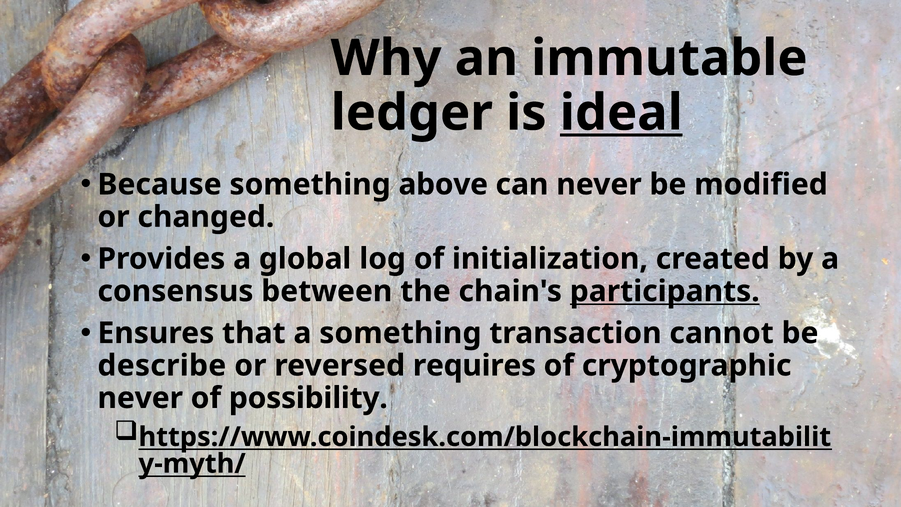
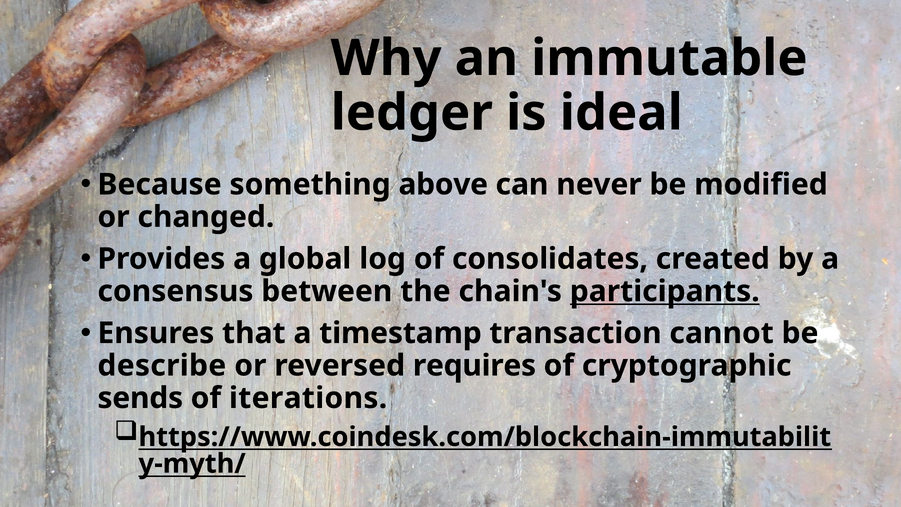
ideal underline: present -> none (621, 113)
initialization: initialization -> consolidates (550, 259)
a something: something -> timestamp (400, 333)
never: never -> sends (140, 398)
possibility: possibility -> iterations (308, 398)
